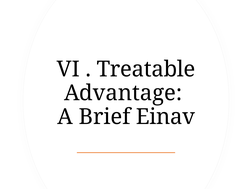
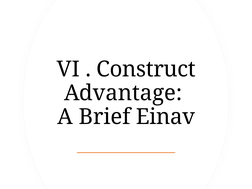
Treatable: Treatable -> Construct (146, 69)
